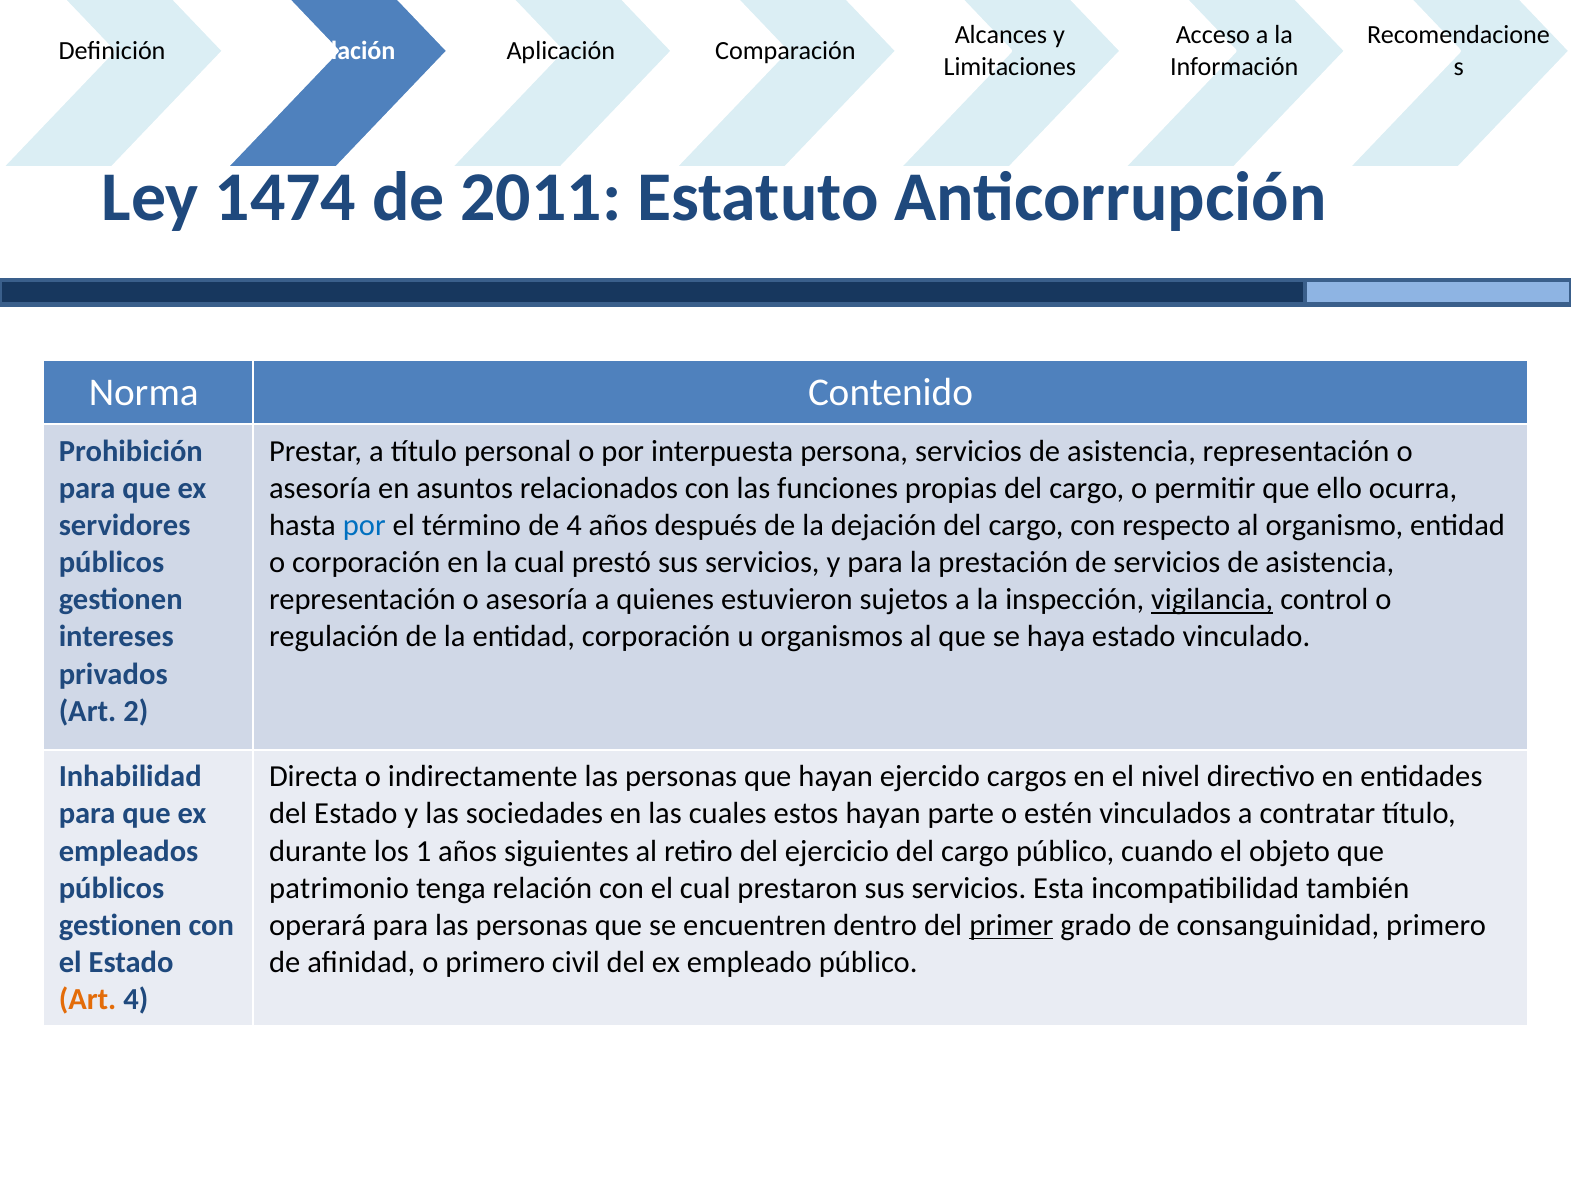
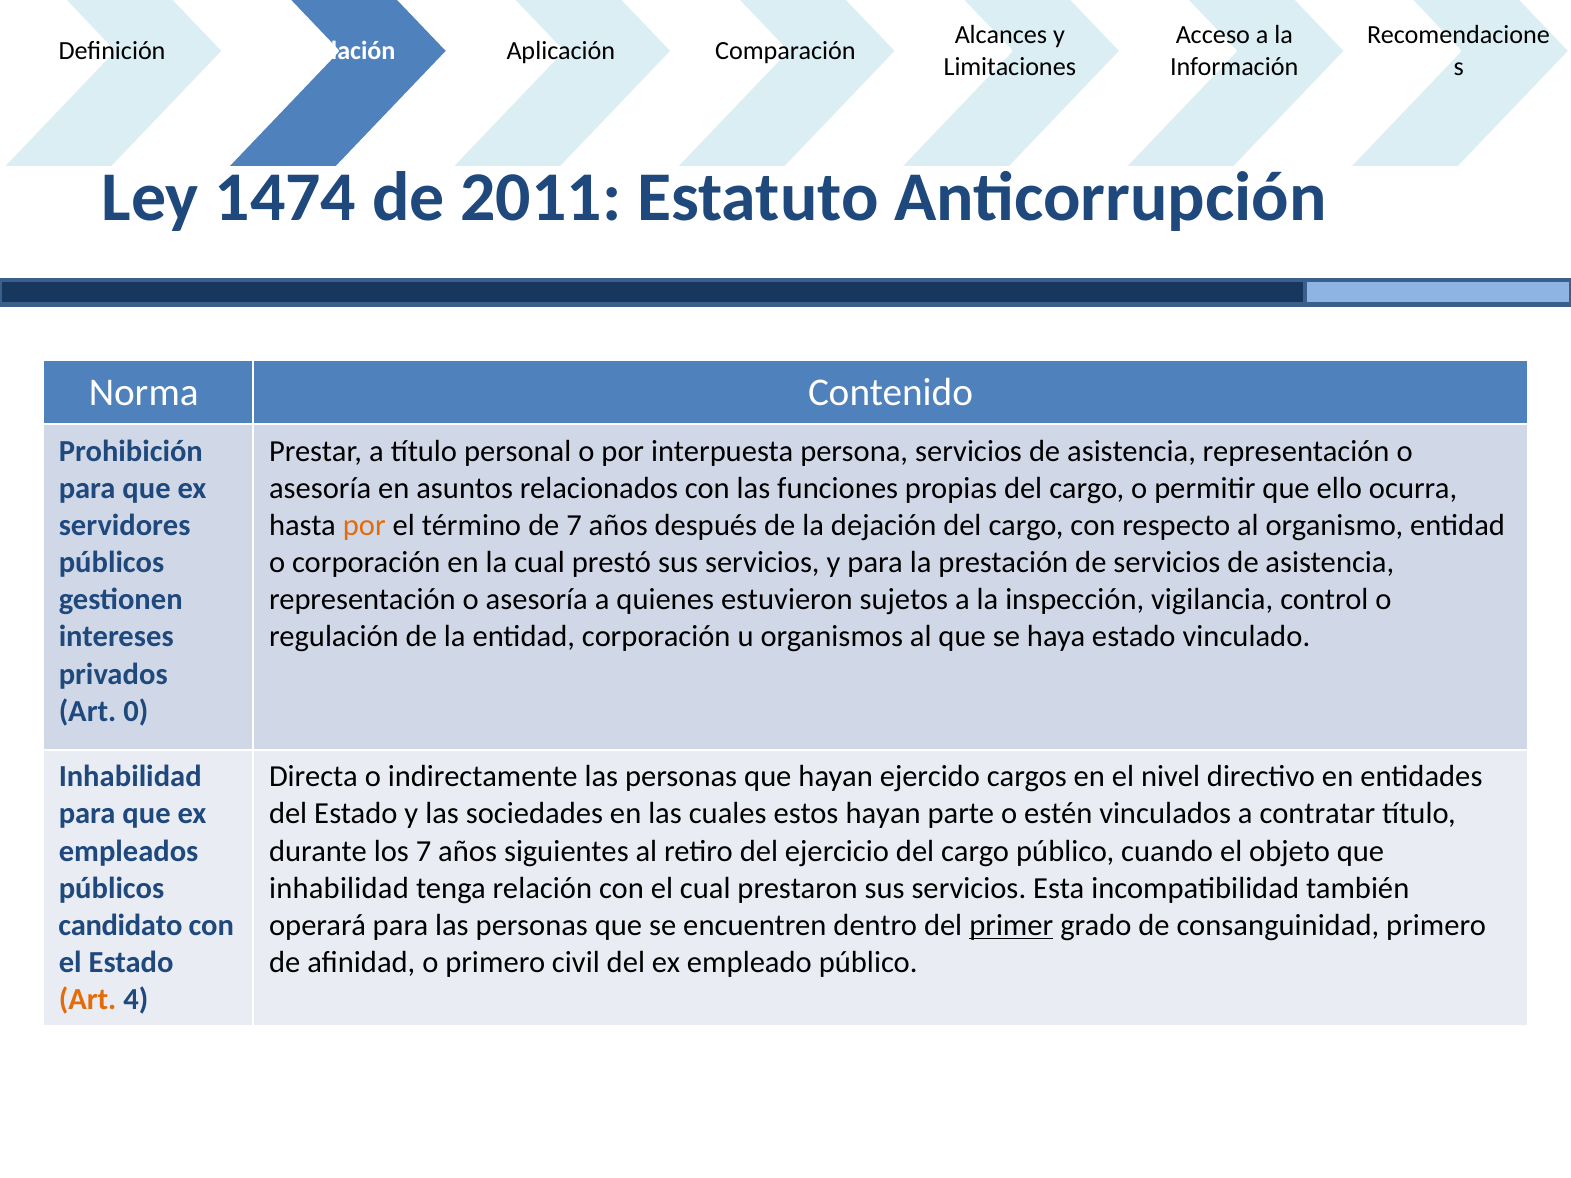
por colour: blue -> orange (364, 525)
de 4: 4 -> 7 (574, 525)
vigilancia underline: present -> none (1212, 600)
2: 2 -> 0 (136, 711)
los 1: 1 -> 7 (424, 851)
patrimonio: patrimonio -> inhabilidad (339, 888)
gestionen: gestionen -> candidato (120, 926)
